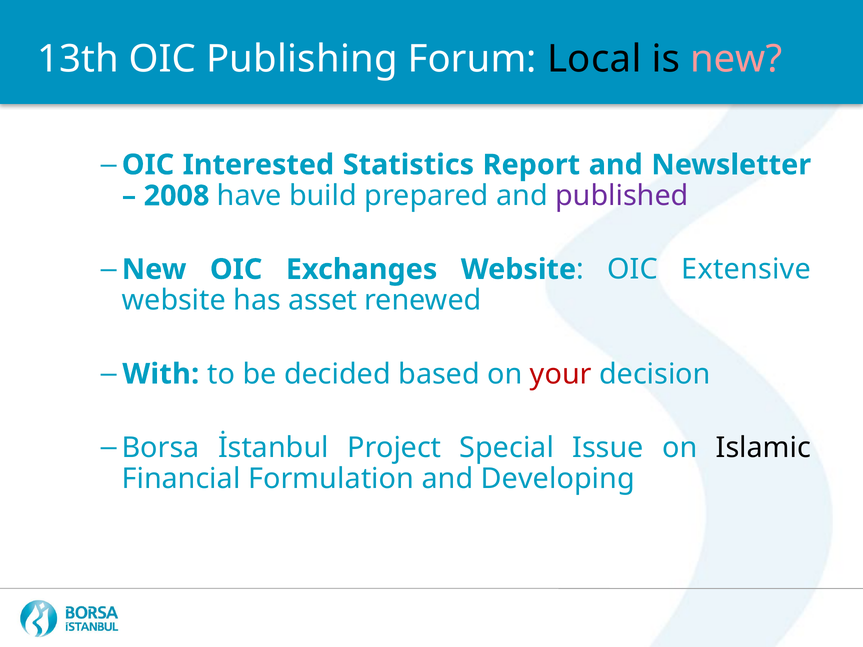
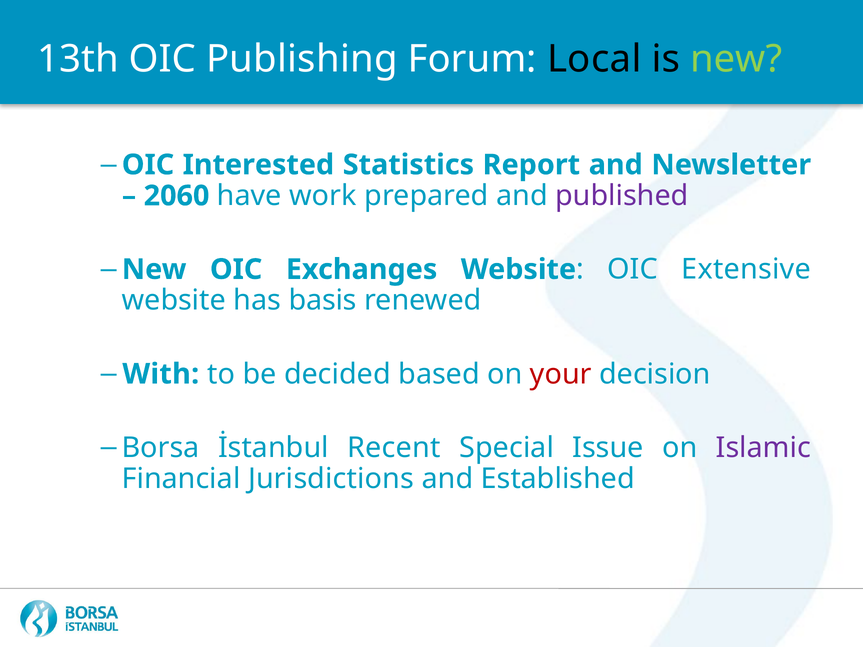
new colour: pink -> light green (736, 59)
2008: 2008 -> 2060 (177, 196)
build: build -> work (323, 196)
asset: asset -> basis (323, 301)
Project: Project -> Recent (394, 448)
Islamic colour: black -> purple (763, 448)
Formulation: Formulation -> Jurisdictions (331, 479)
Developing: Developing -> Established (558, 479)
